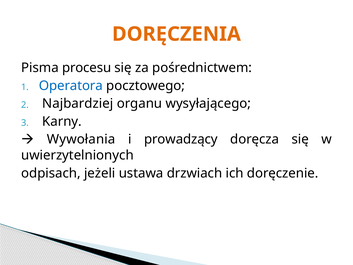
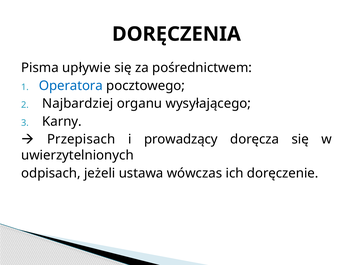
DORĘCZENIA colour: orange -> black (176, 34)
procesu: procesu -> upływie (86, 68)
Wywołania: Wywołania -> Przepisach (81, 139)
drzwiach: drzwiach -> wówczas (194, 173)
